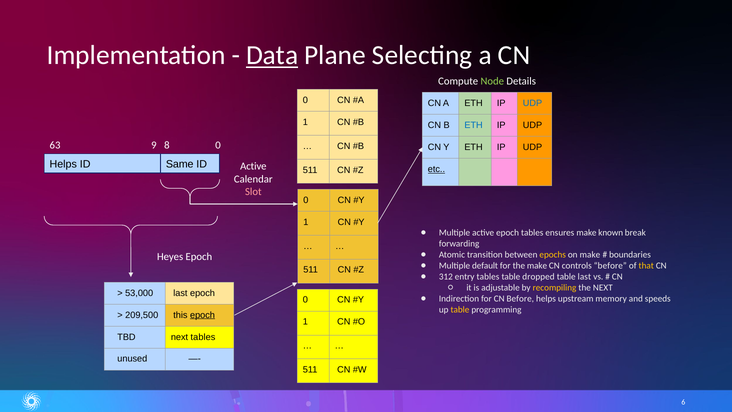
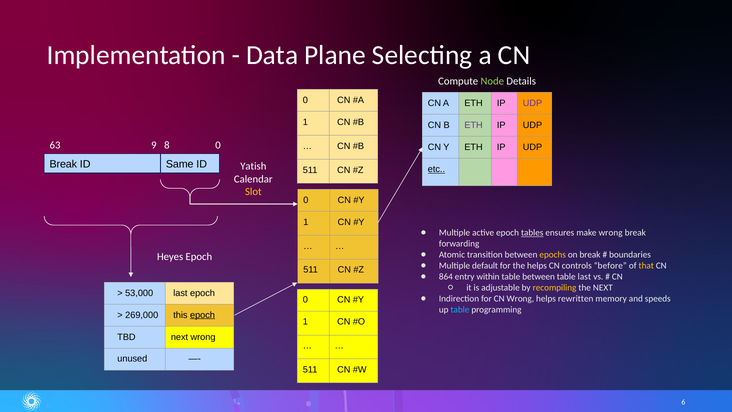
Data underline: present -> none (272, 55)
UDP colour: blue -> purple (532, 103)
ETH colour: blue -> purple (474, 125)
Helps: Helps -> Break (63, 164)
Active: Active -> Yatish (253, 166)
Slot colour: pink -> yellow (253, 192)
tables underline: none -> present (532, 233)
make known: known -> wrong (611, 233)
on make: make -> break (590, 254)
the make: make -> helps (537, 265)
312: 312 -> 864 (446, 276)
entry tables: tables -> within (488, 276)
table dropped: dropped -> between (539, 276)
CN Before: Before -> Wrong (520, 298)
upstream: upstream -> rewritten (576, 298)
table colour: yellow -> light blue (460, 309)
209,500: 209,500 -> 269,000 (142, 315)
next tables: tables -> wrong (203, 337)
